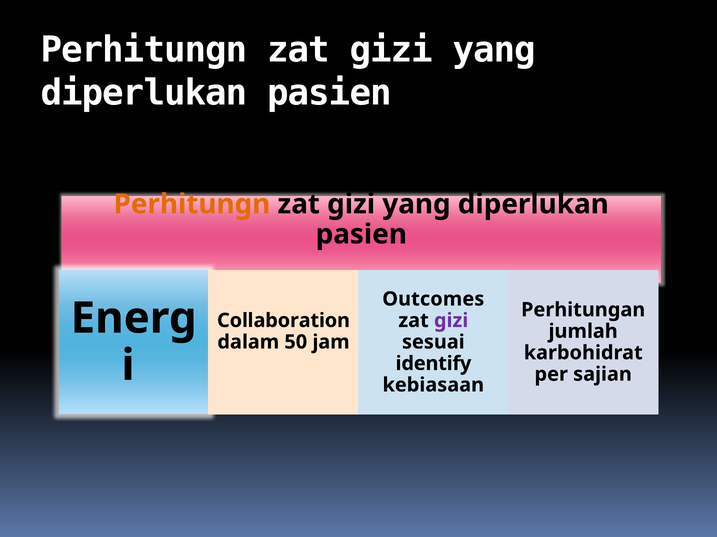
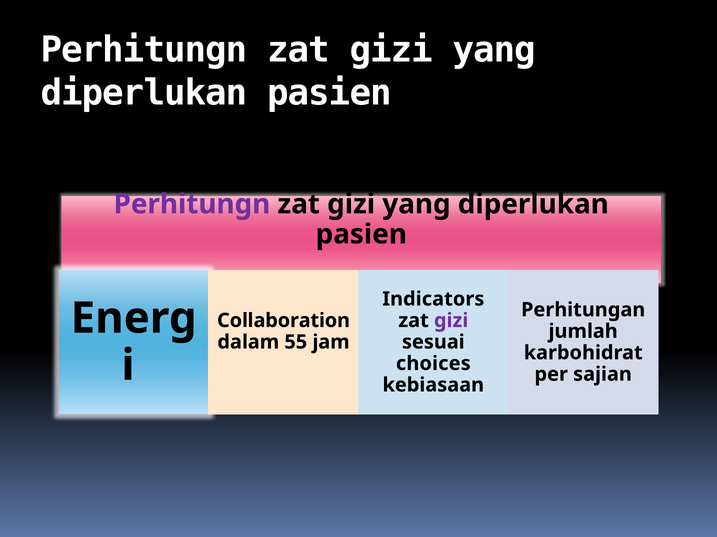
Perhitungn colour: orange -> purple (192, 204)
Outcomes: Outcomes -> Indicators (433, 299)
50: 50 -> 55 (296, 342)
identify: identify -> choices (433, 364)
